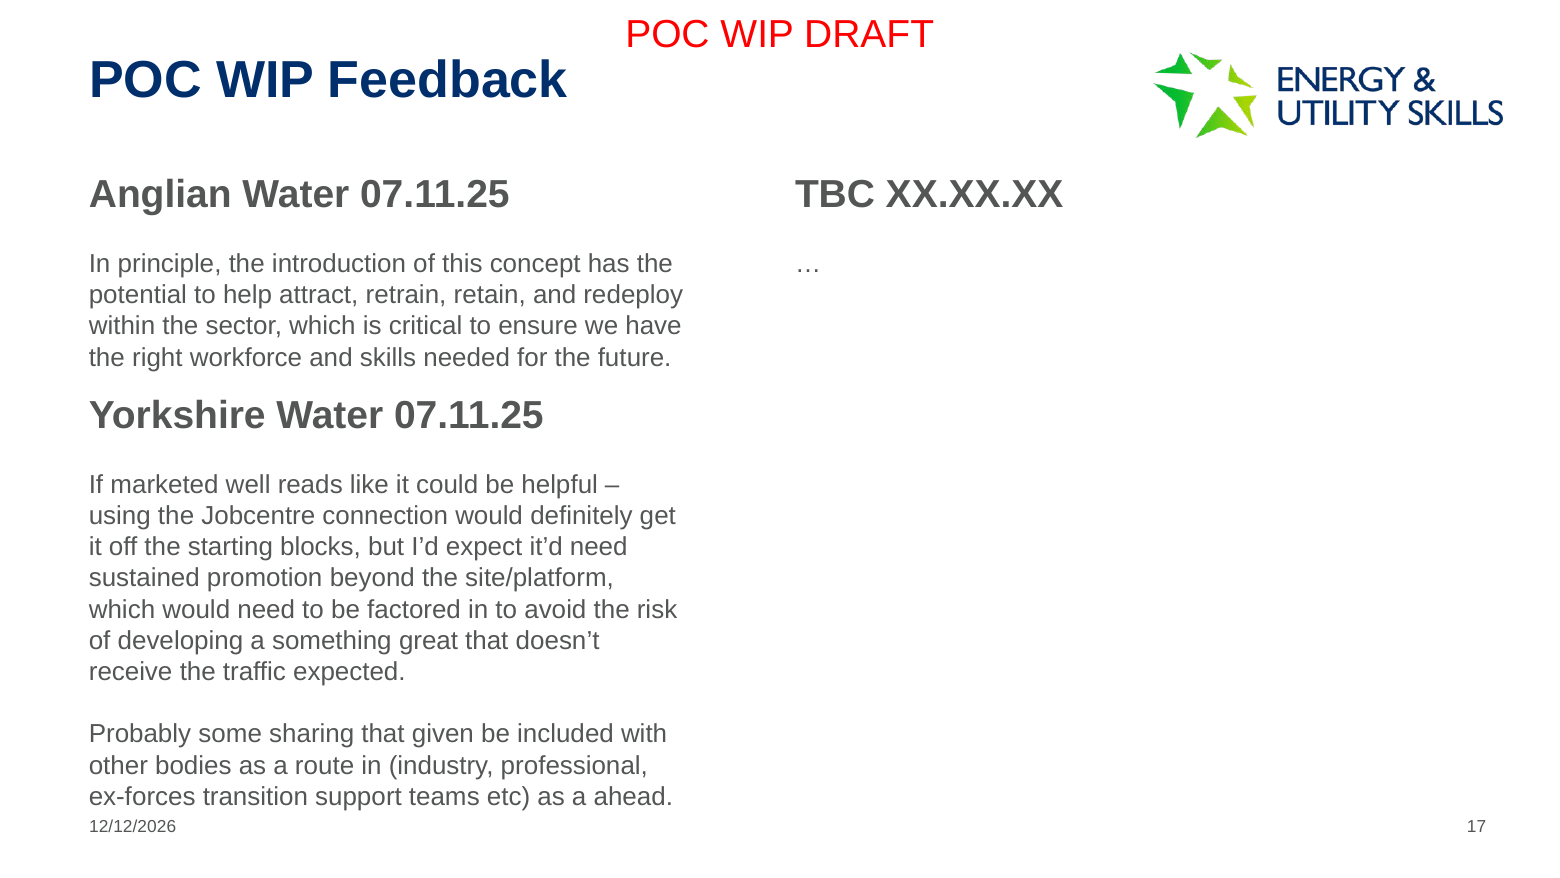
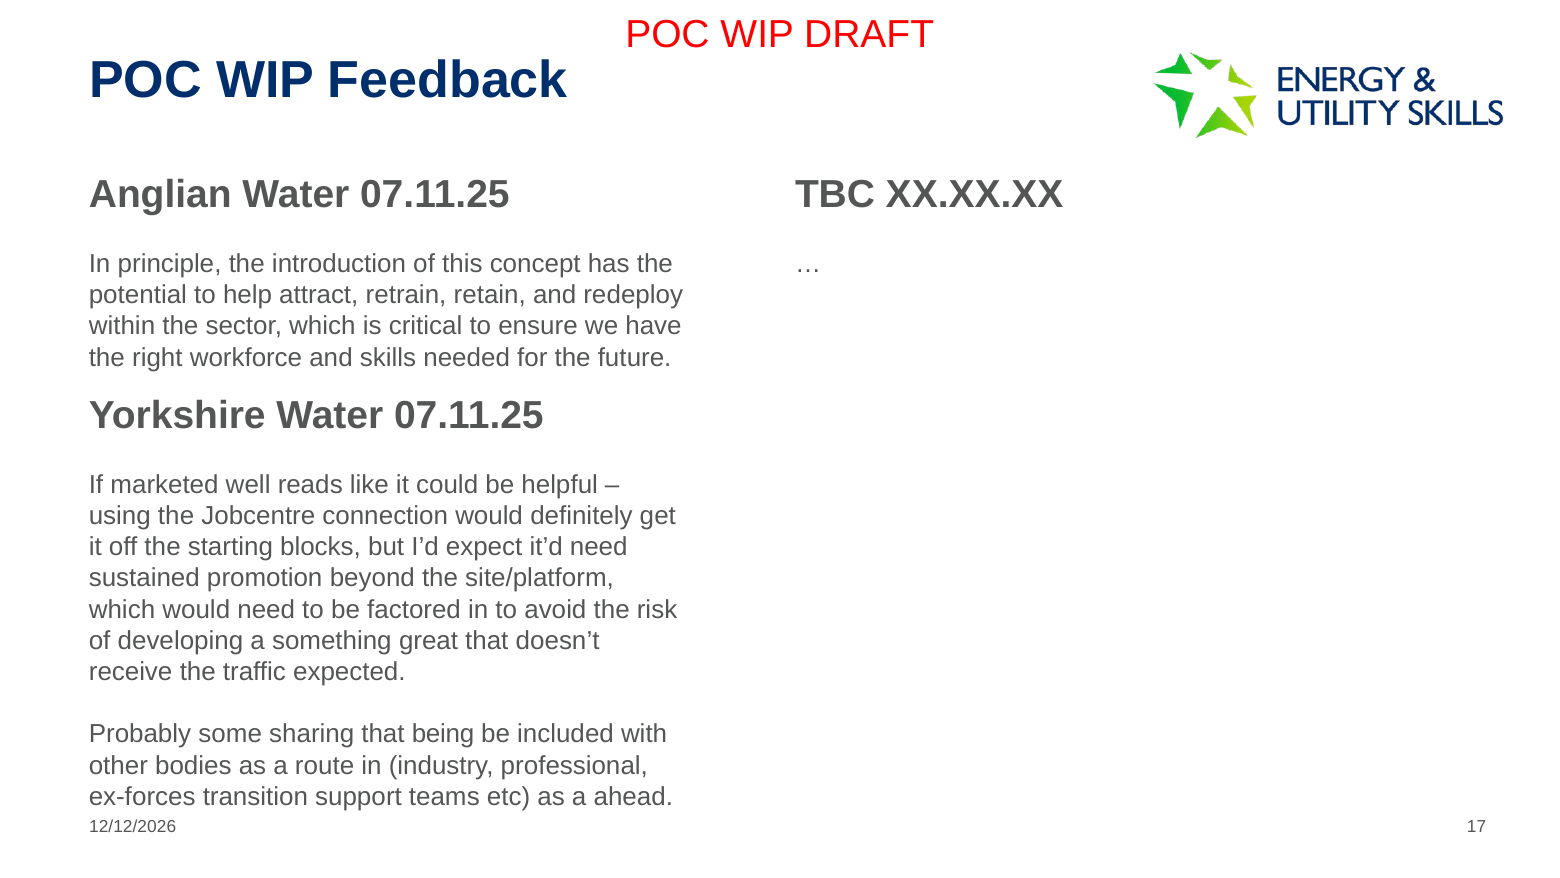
given: given -> being (443, 734)
